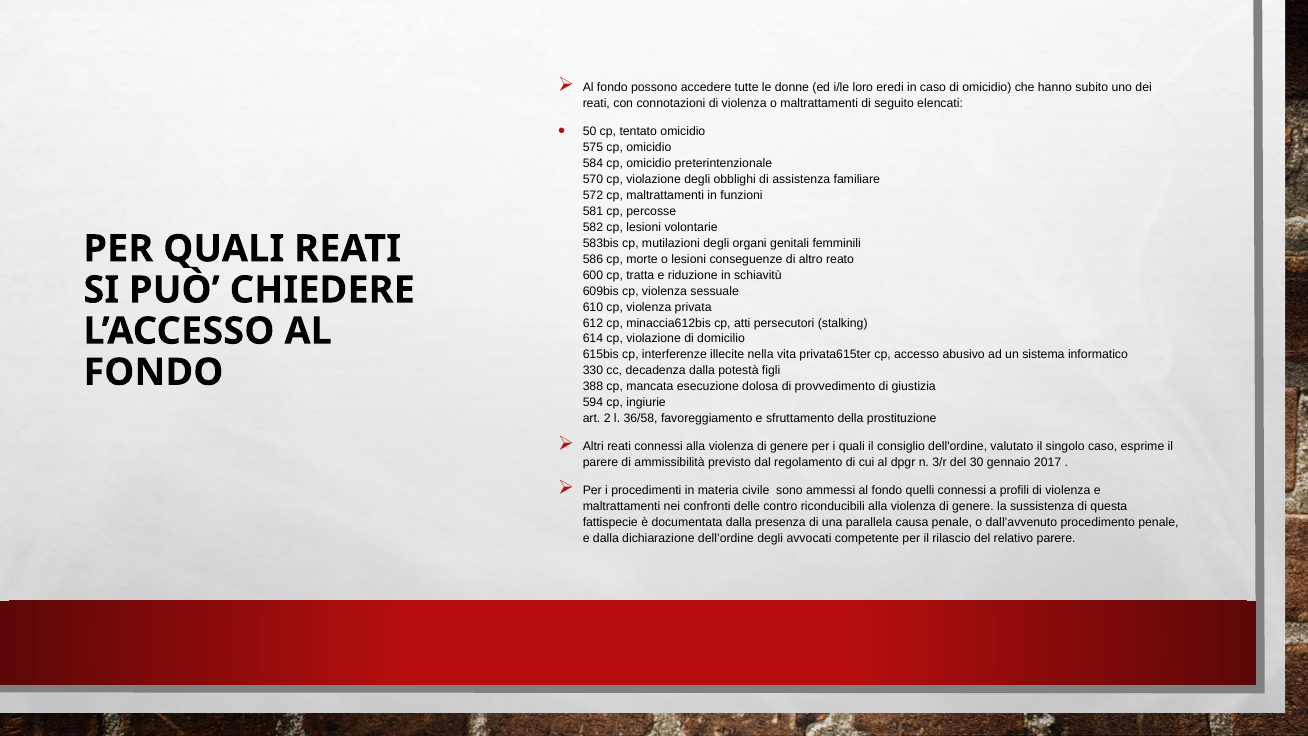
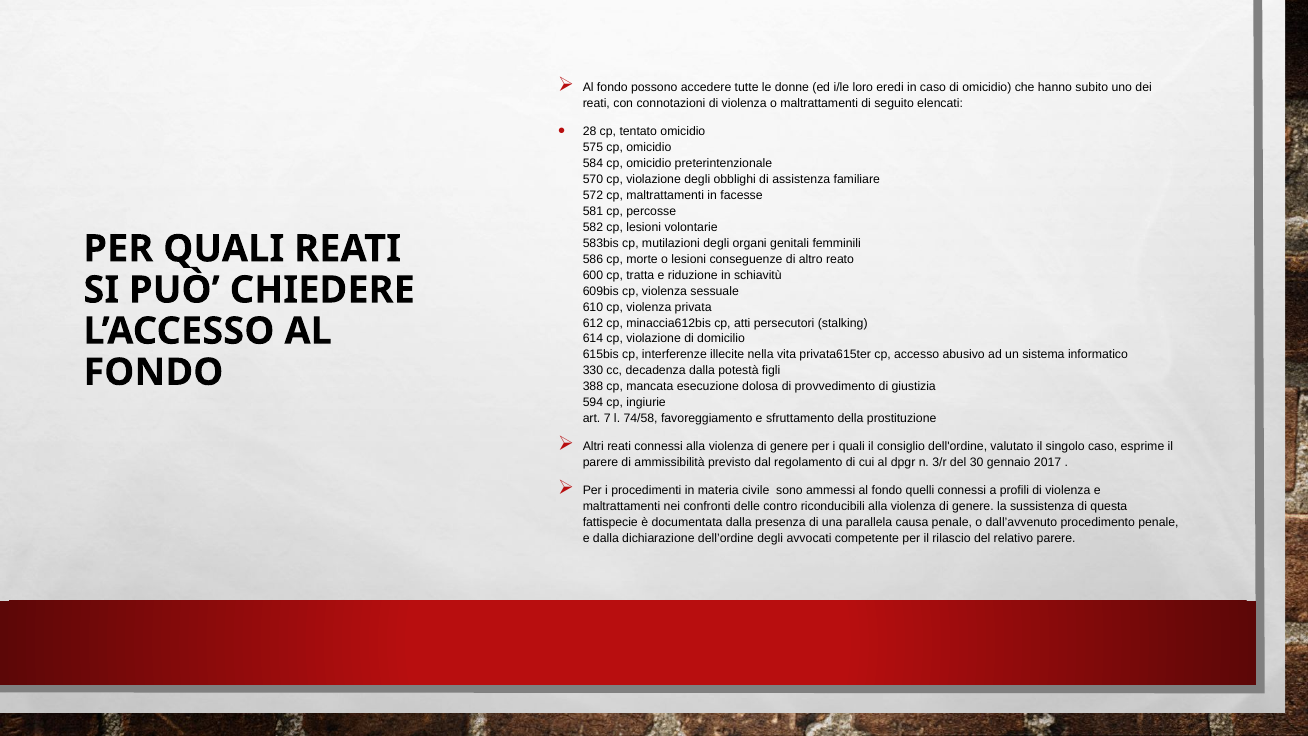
50: 50 -> 28 (590, 132)
funzioni: funzioni -> facesse (742, 196)
2: 2 -> 7 (607, 418)
36/58: 36/58 -> 74/58 (641, 418)
